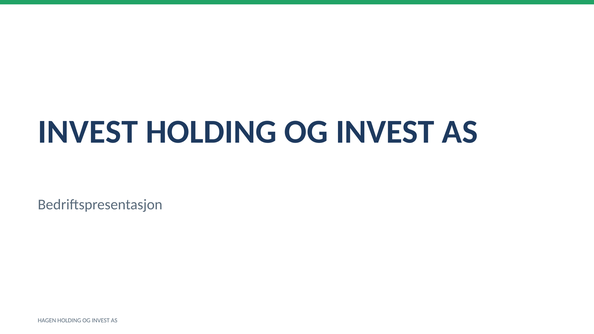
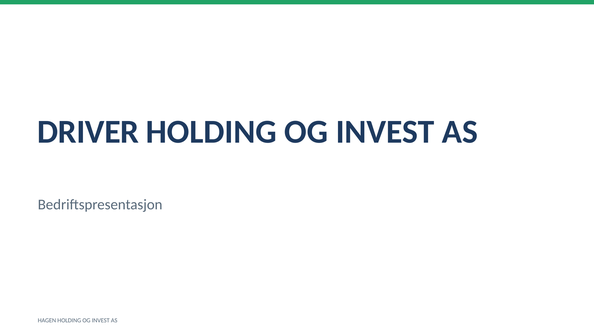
INVEST: INVEST -> DRIVER (88, 132)
